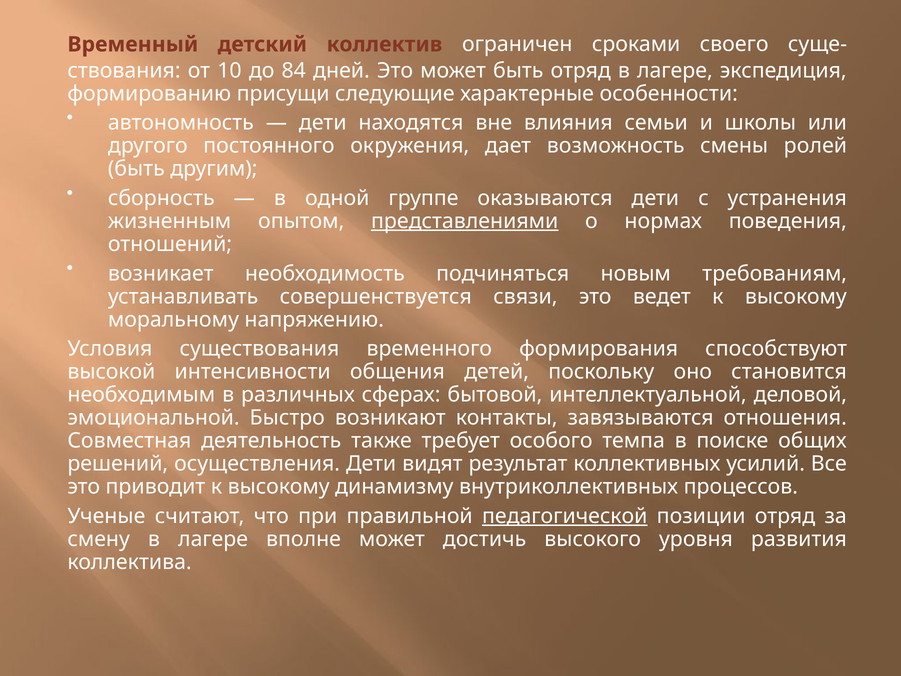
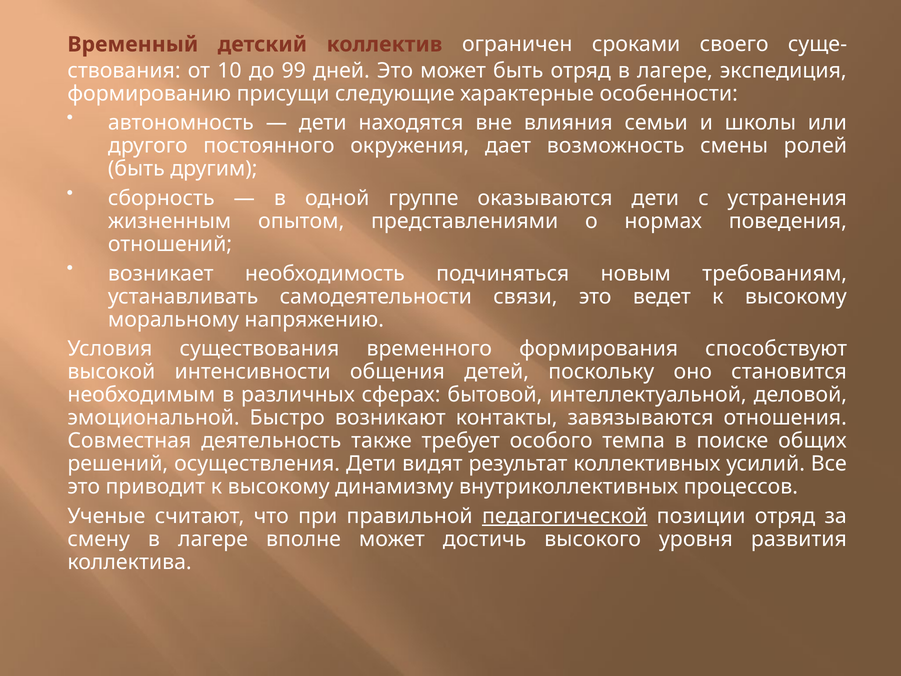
84: 84 -> 99 (294, 71)
представлениями underline: present -> none (465, 221)
совершенствуется: совершенствуется -> самодеятельности (376, 296)
